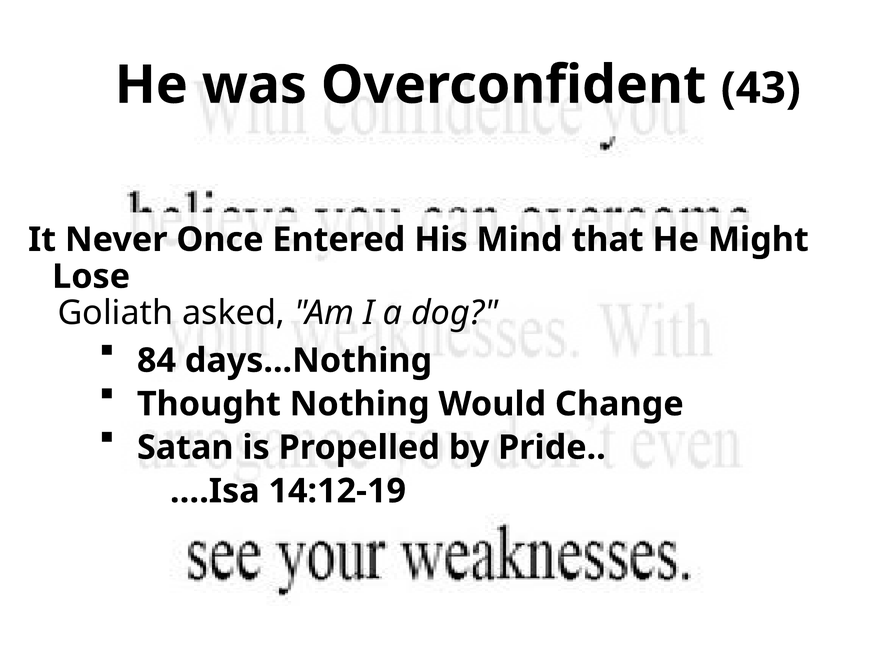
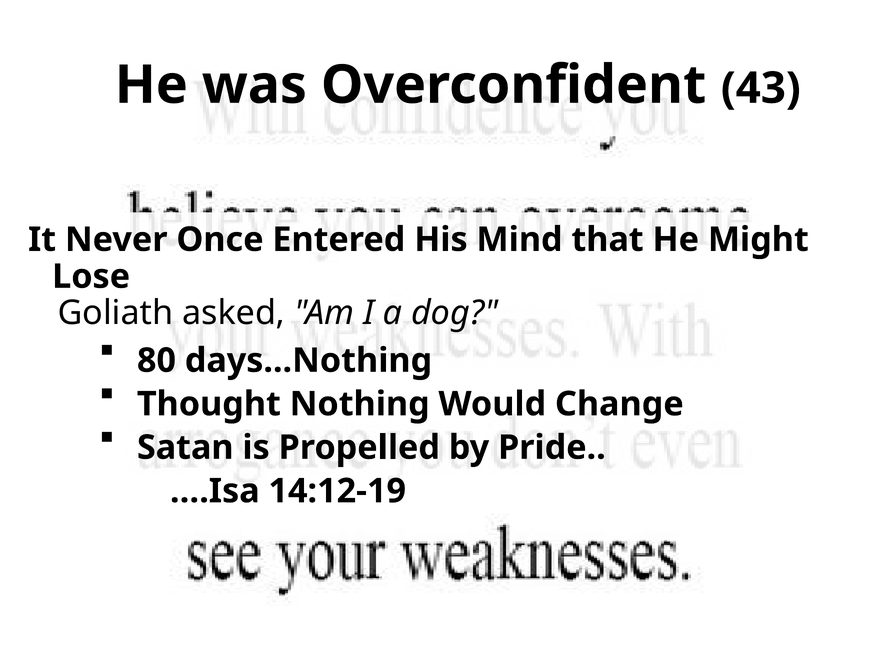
84: 84 -> 80 (156, 361)
